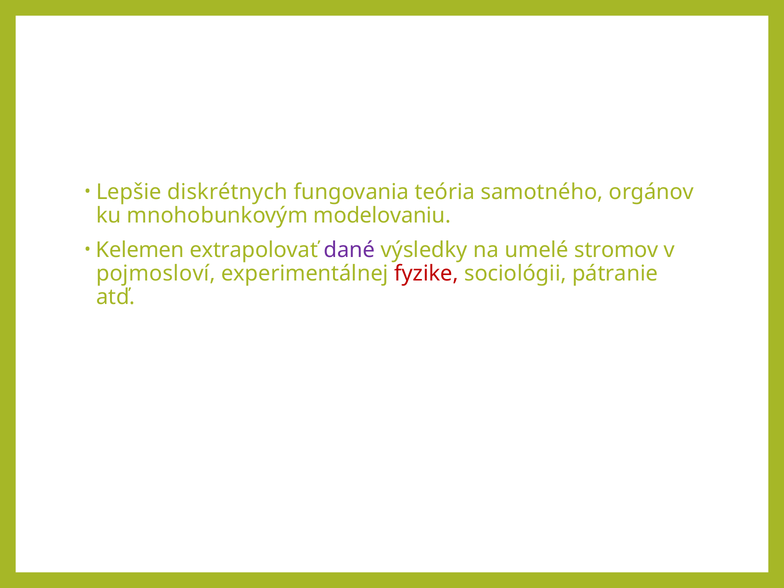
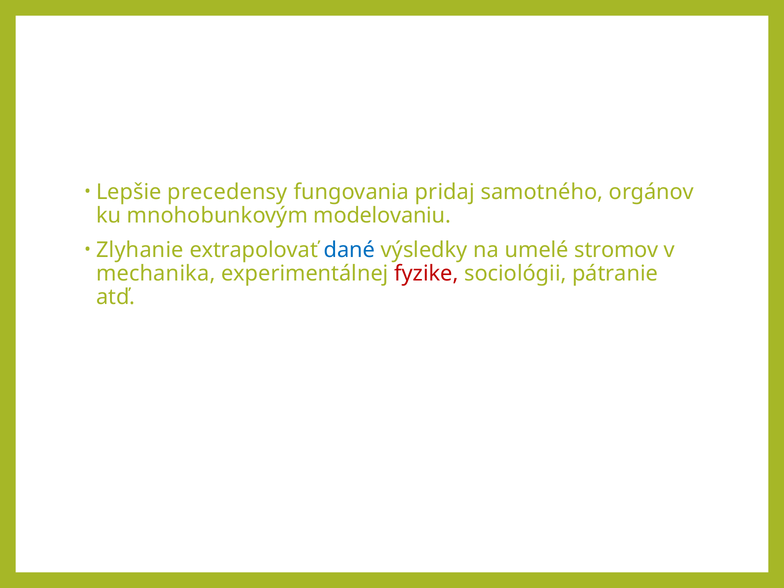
diskrétnych: diskrétnych -> precedensy (228, 192)
teória: teória -> pridaj (445, 192)
Kelemen: Kelemen -> Zlyhanie (140, 250)
dané colour: purple -> blue (349, 250)
pojmosloví: pojmosloví -> mechanika (156, 273)
